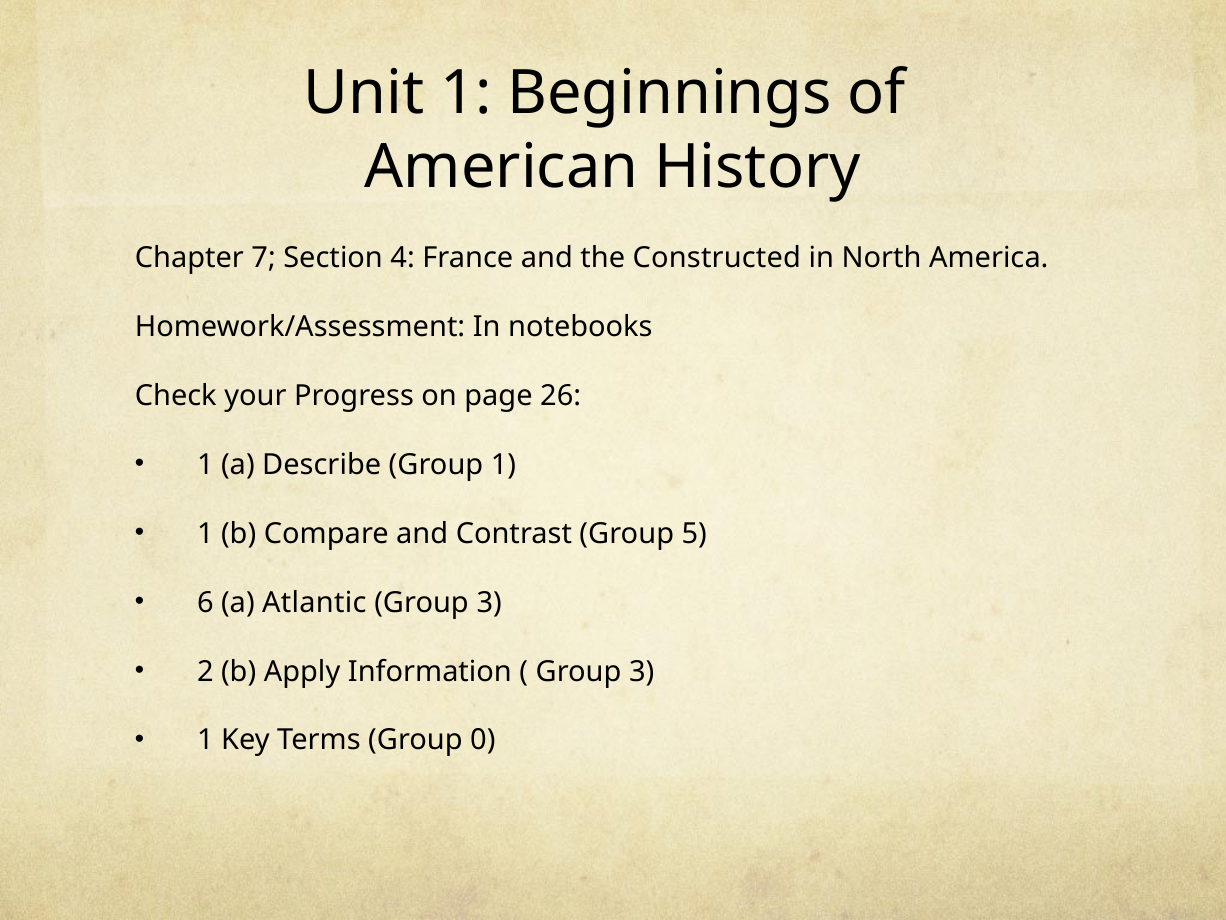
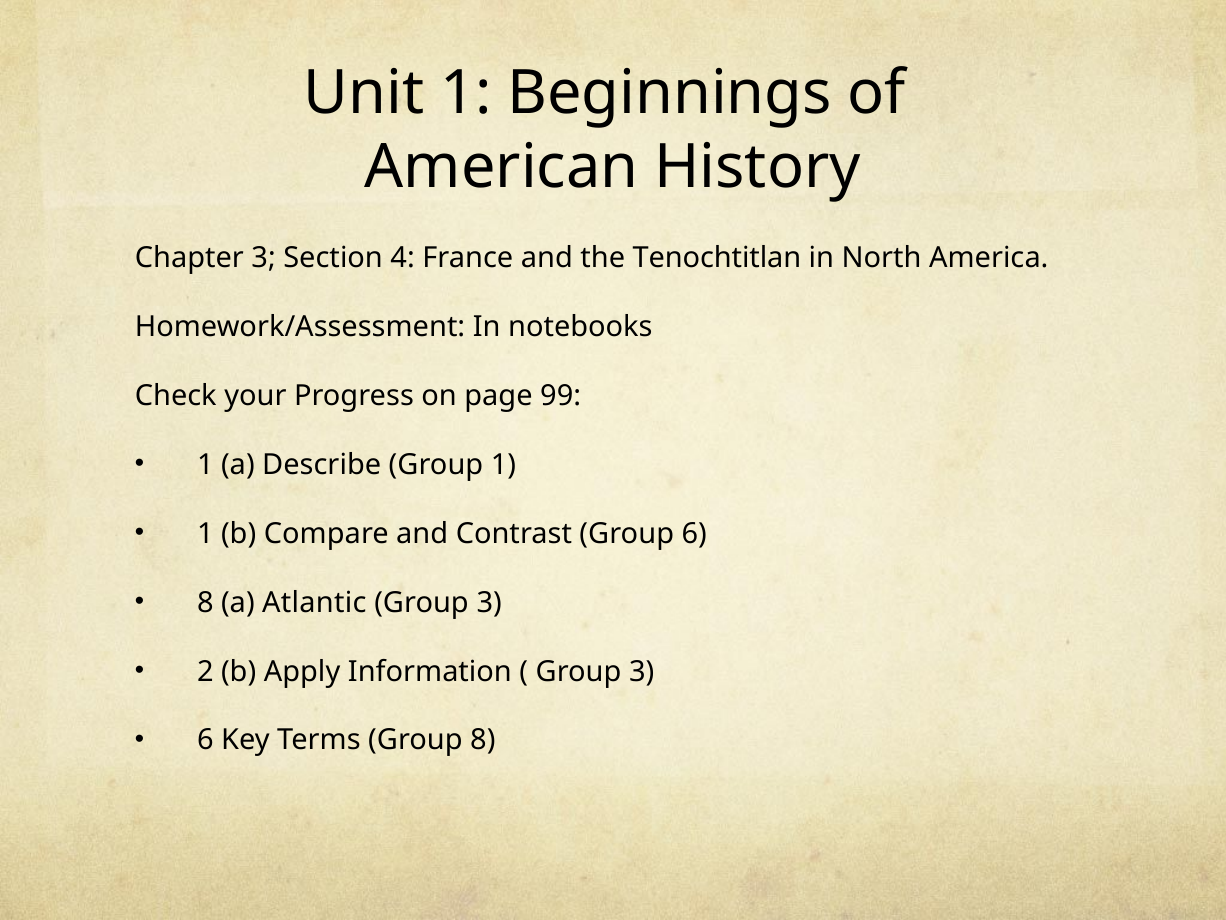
Chapter 7: 7 -> 3 (264, 258)
Constructed: Constructed -> Tenochtitlan (717, 258)
26: 26 -> 99 (561, 396)
Group 5: 5 -> 6 (694, 534)
6: 6 -> 8 (205, 602)
1: 1 -> 6 (205, 740)
Group 0: 0 -> 8 (483, 740)
